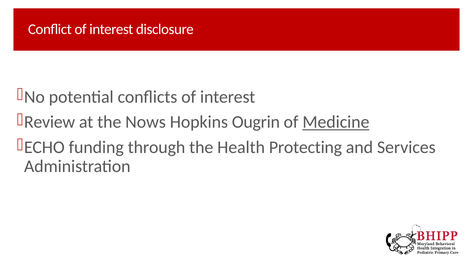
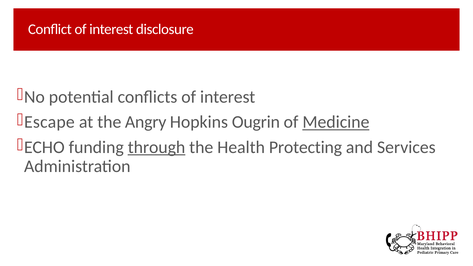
Review: Review -> Escape (49, 122)
Nows: Nows -> Angry (146, 122)
through underline: none -> present (157, 147)
